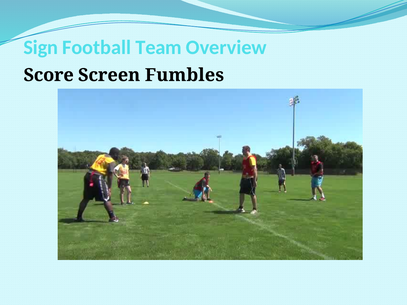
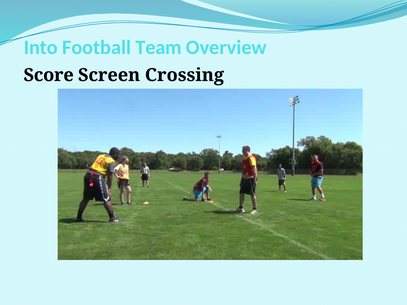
Sign: Sign -> Into (41, 48)
Fumbles: Fumbles -> Crossing (184, 75)
